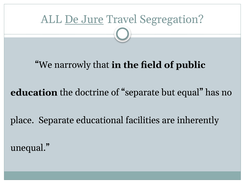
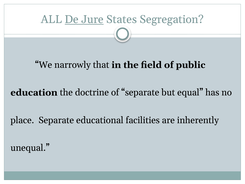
Travel: Travel -> States (122, 19)
